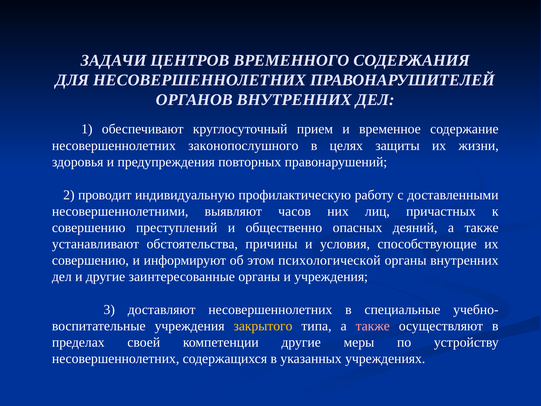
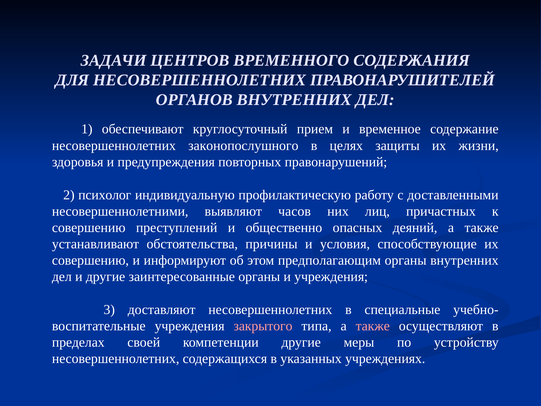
проводит: проводит -> психолог (105, 195)
психологической: психологической -> предполагающим (329, 260)
закрытого colour: yellow -> pink (263, 326)
